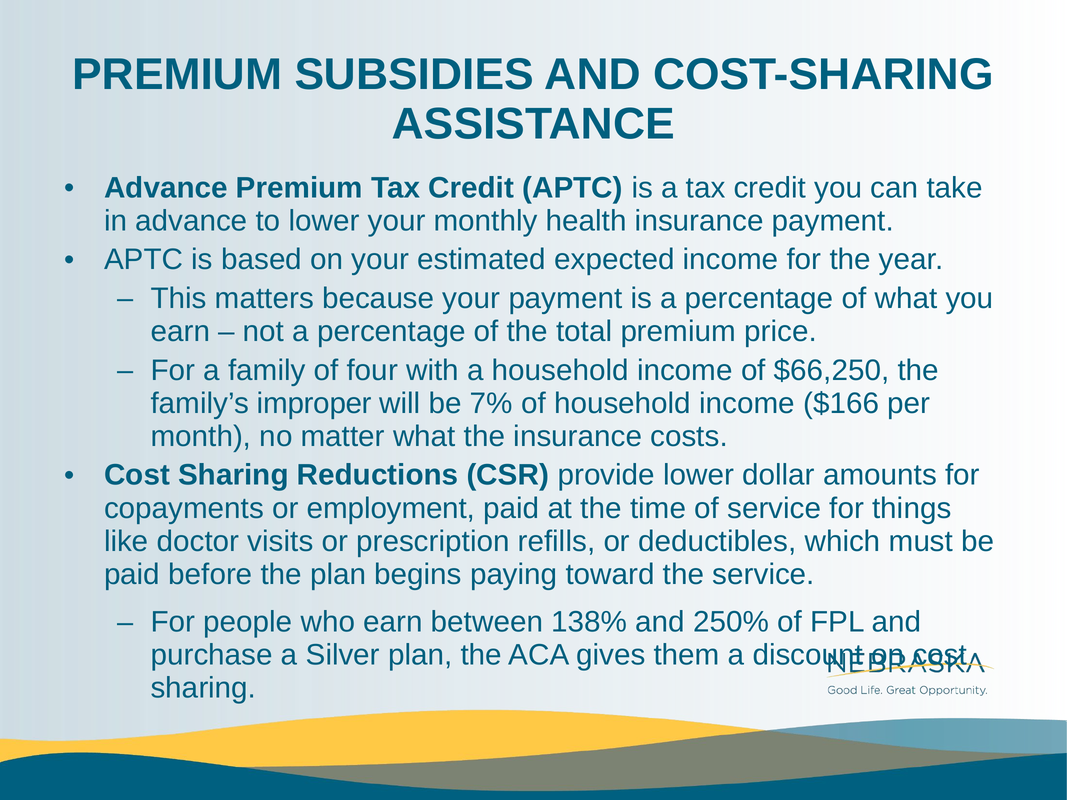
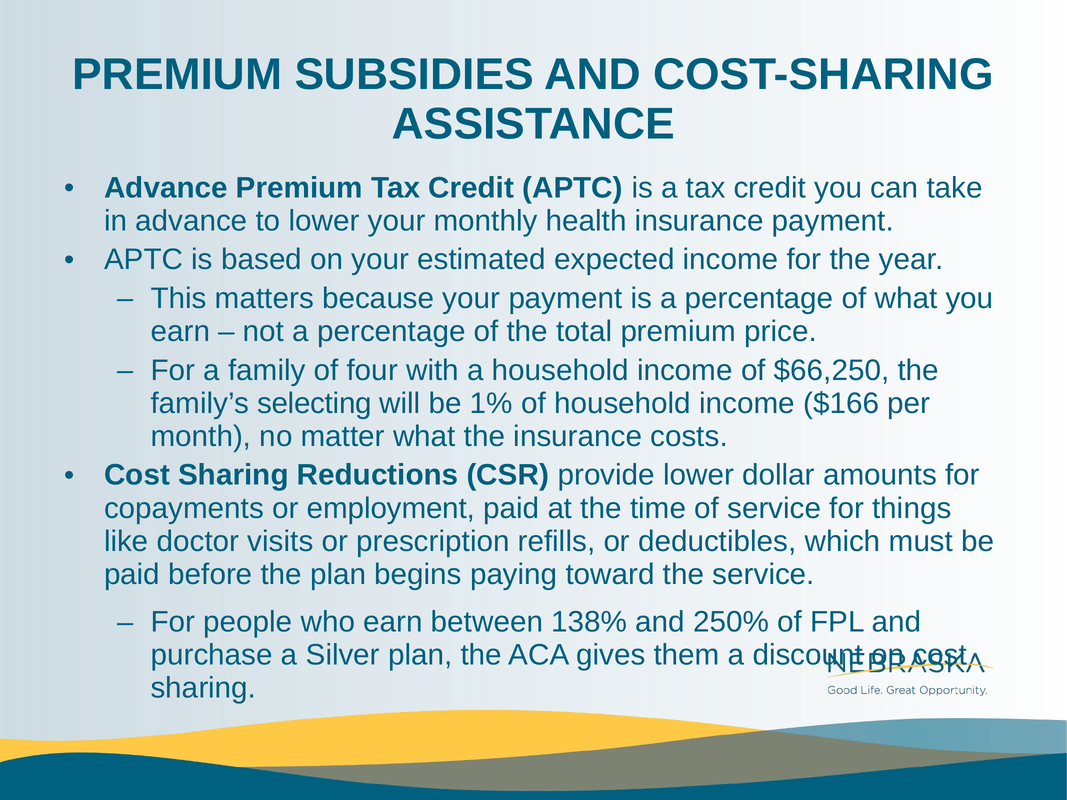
improper: improper -> selecting (314, 403)
7%: 7% -> 1% (491, 403)
